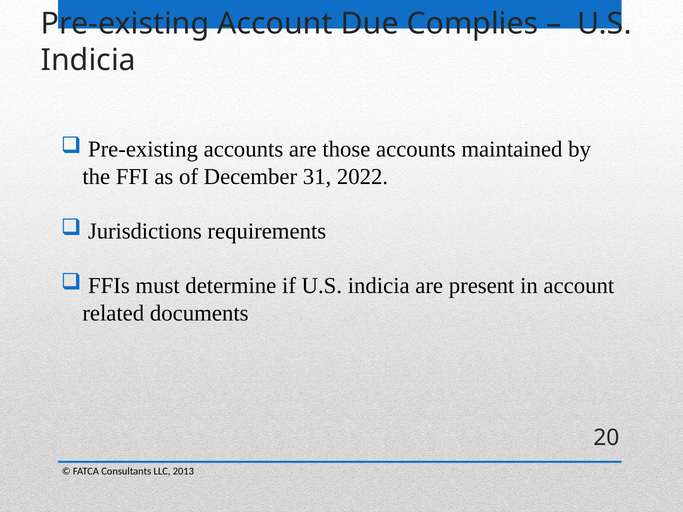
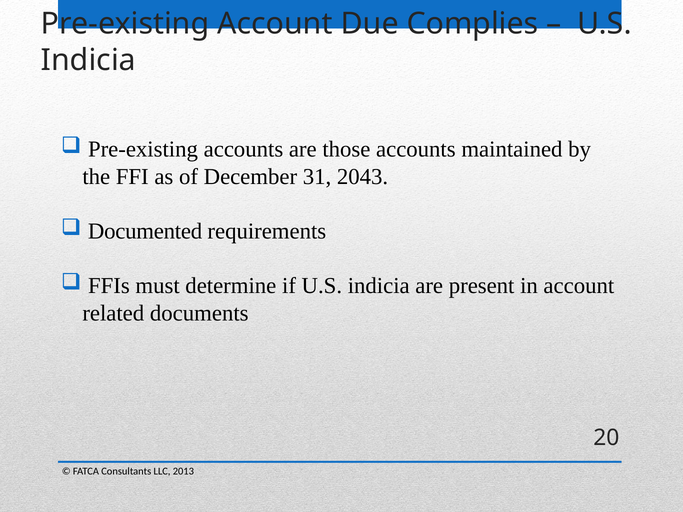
2022: 2022 -> 2043 (363, 177)
Jurisdictions: Jurisdictions -> Documented (145, 231)
